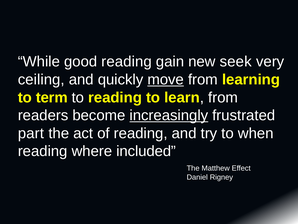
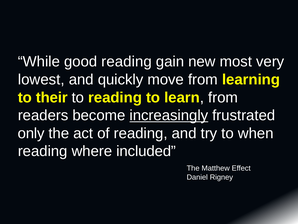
seek: seek -> most (236, 62)
ceiling: ceiling -> lowest (41, 79)
move underline: present -> none (166, 79)
term: term -> their (52, 97)
part: part -> only (31, 133)
